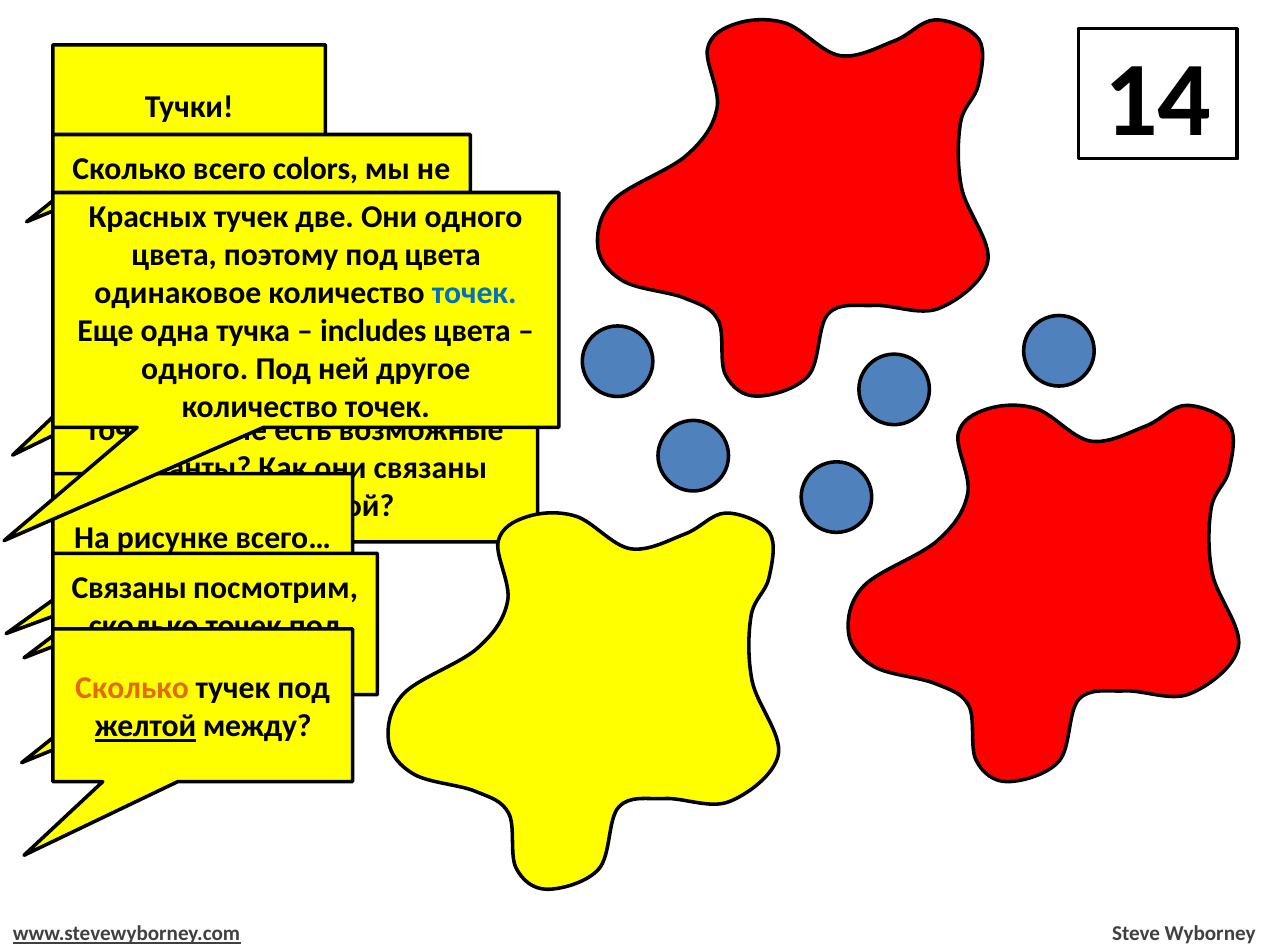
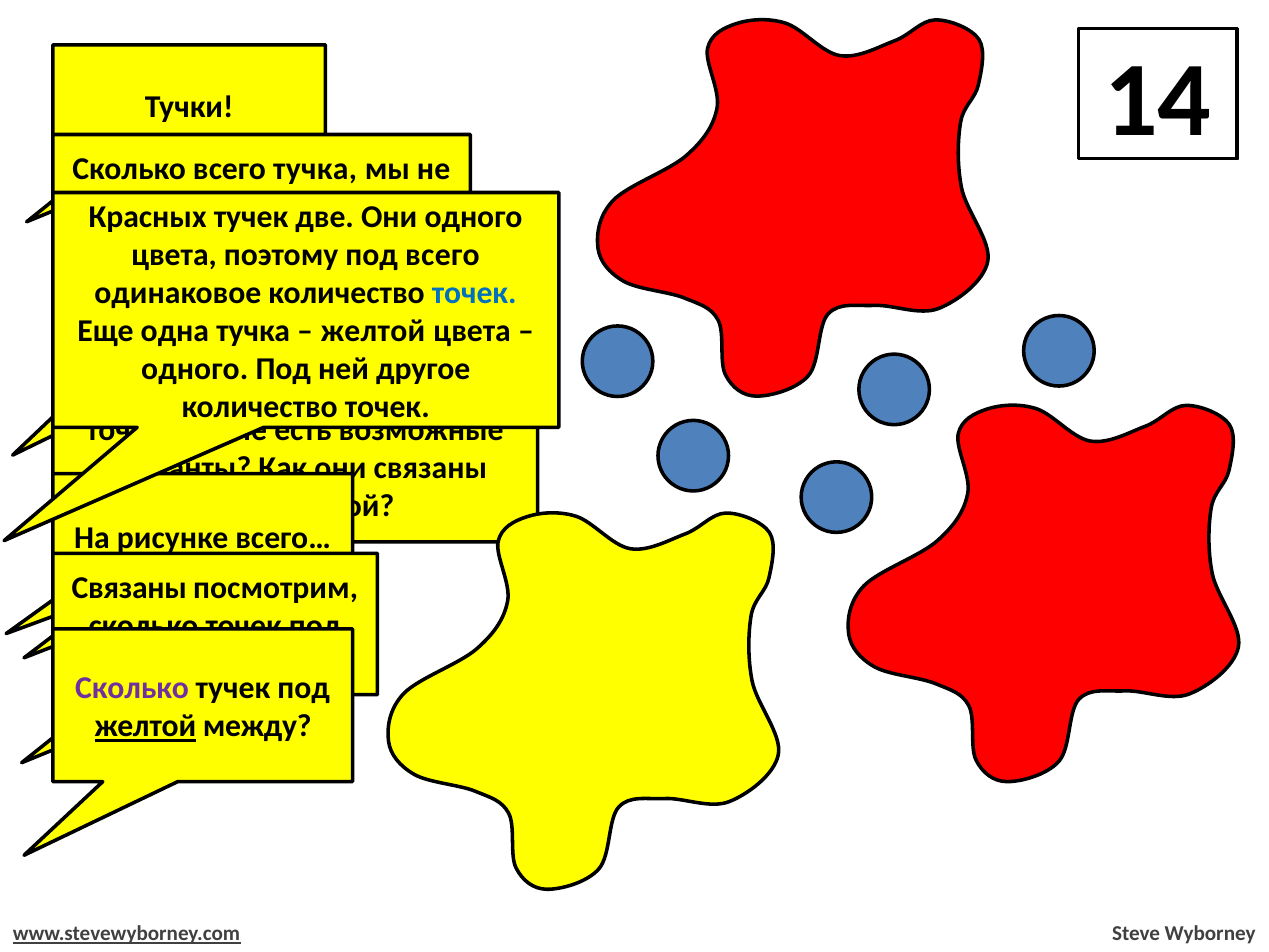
всего colors: colors -> тучка (315, 169)
цвета: цвета -> всего (442, 255)
includes: includes -> желтой (373, 331)
Сколько colour: orange -> purple (132, 688)
